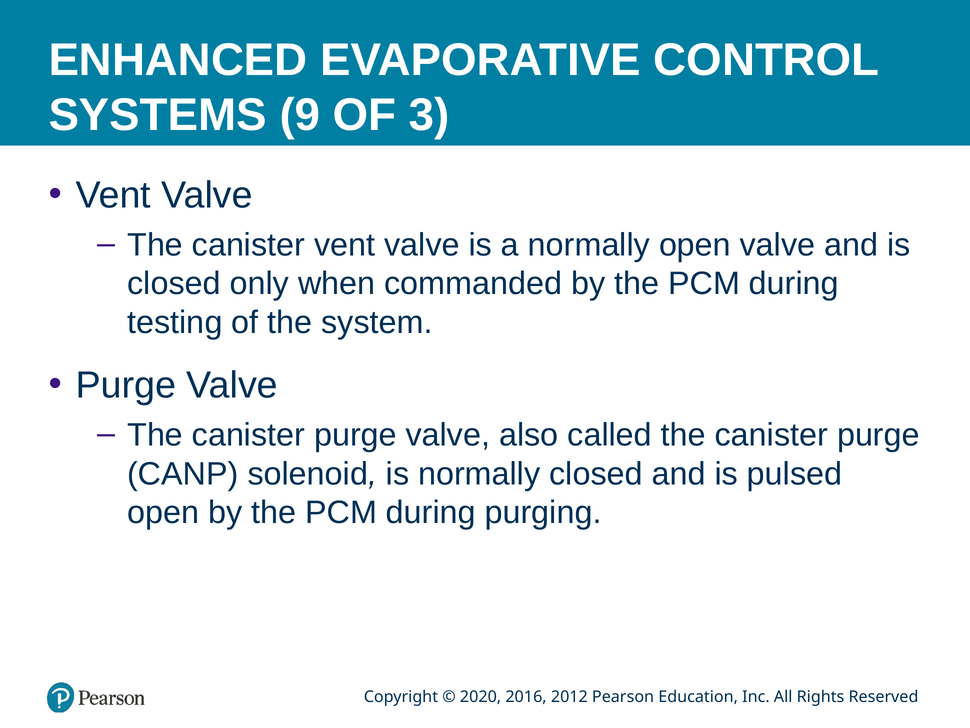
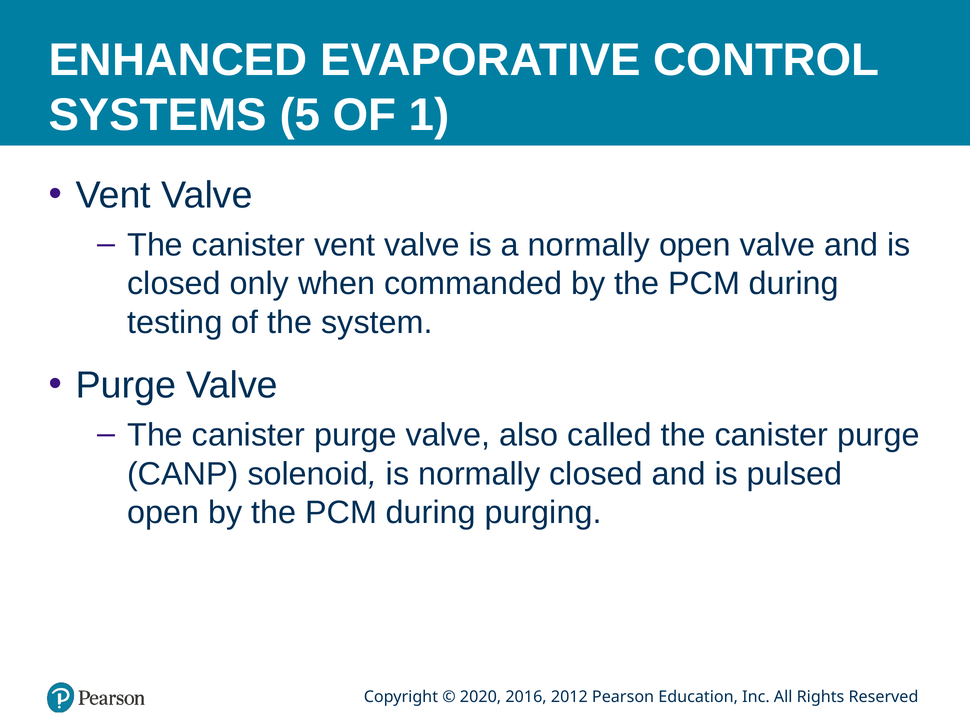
9: 9 -> 5 (300, 115)
3: 3 -> 1 (429, 115)
